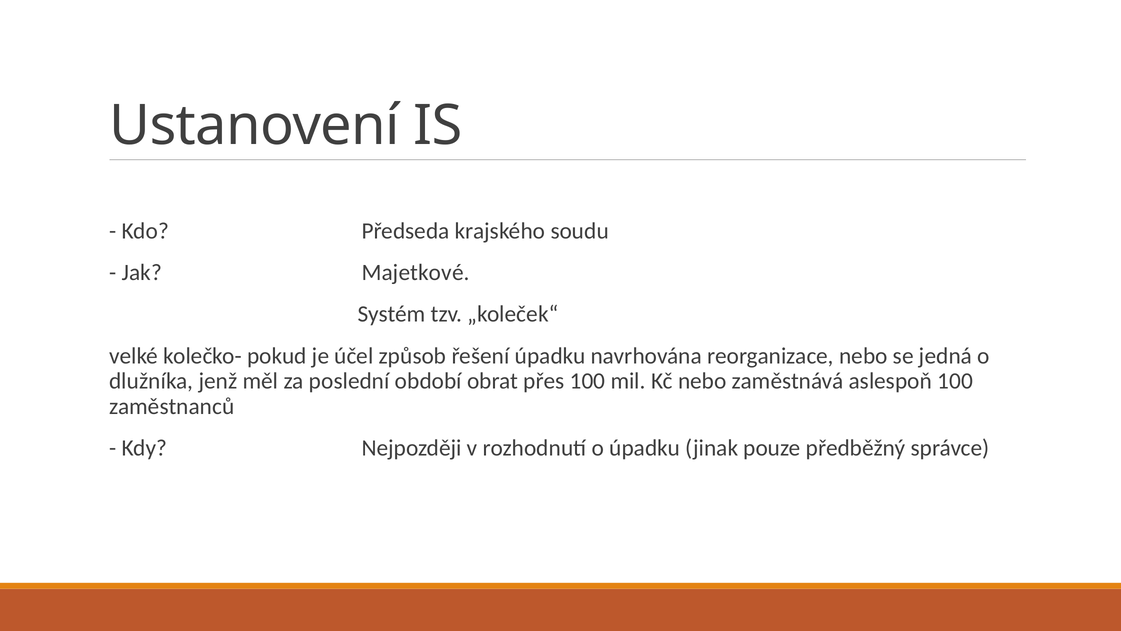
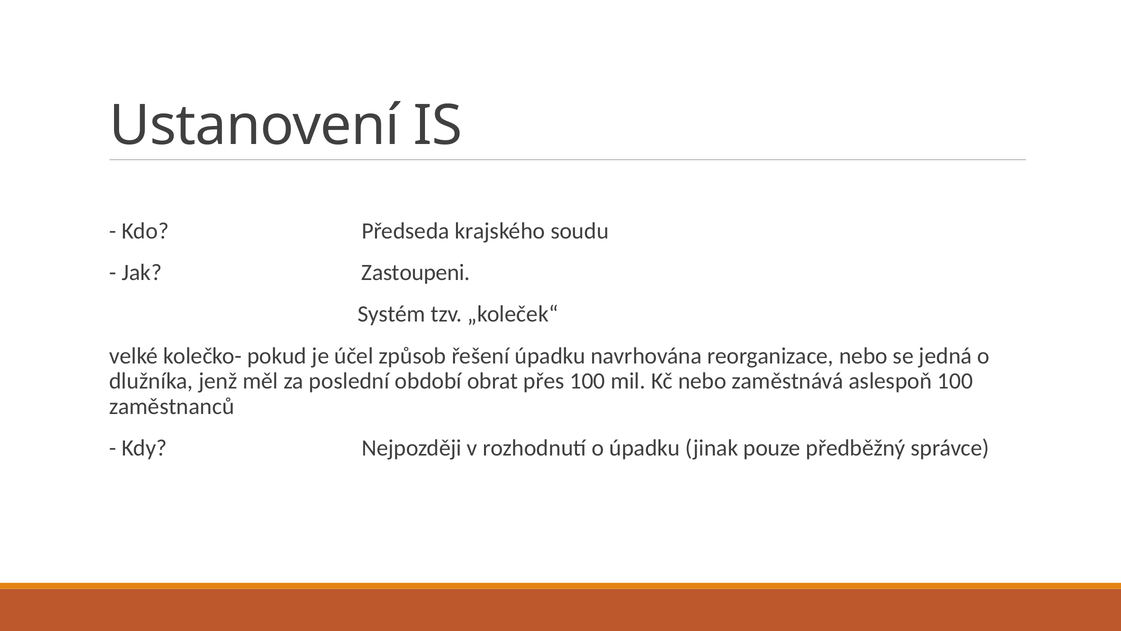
Majetkové: Majetkové -> Zastoupeni (416, 272)
